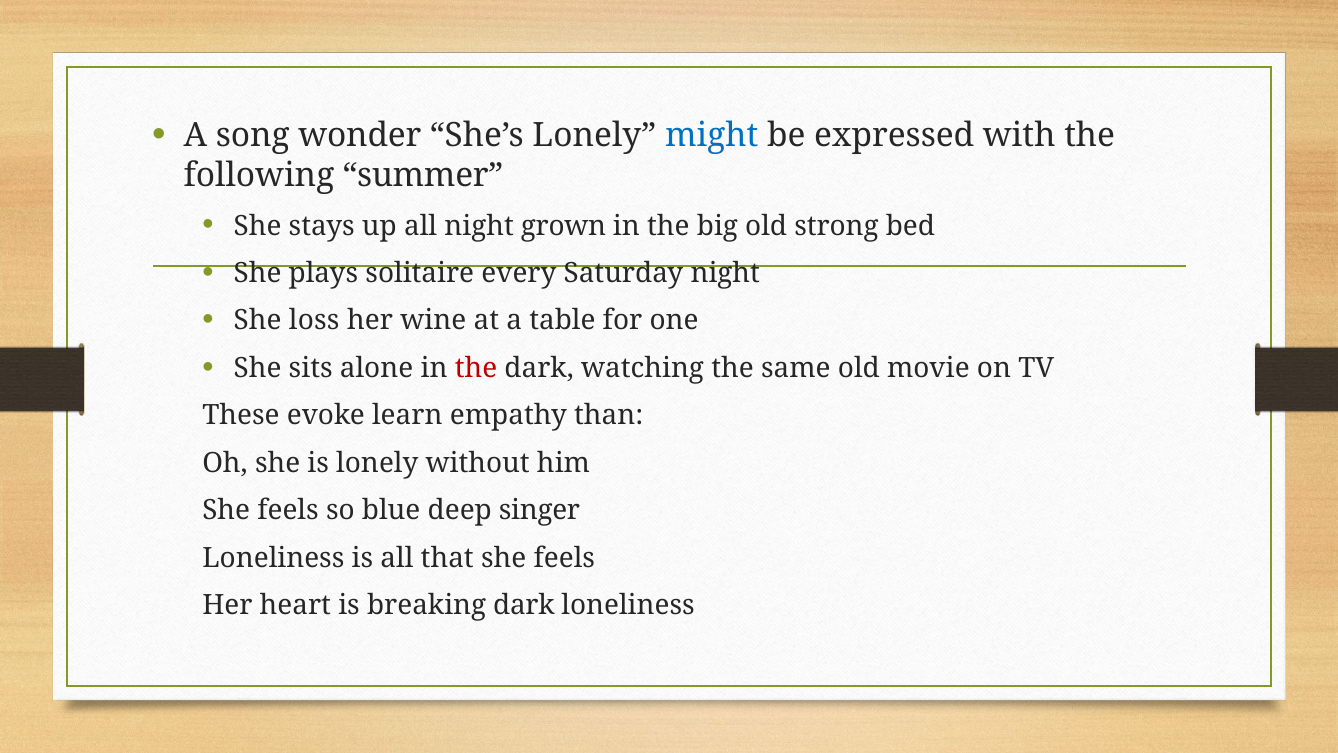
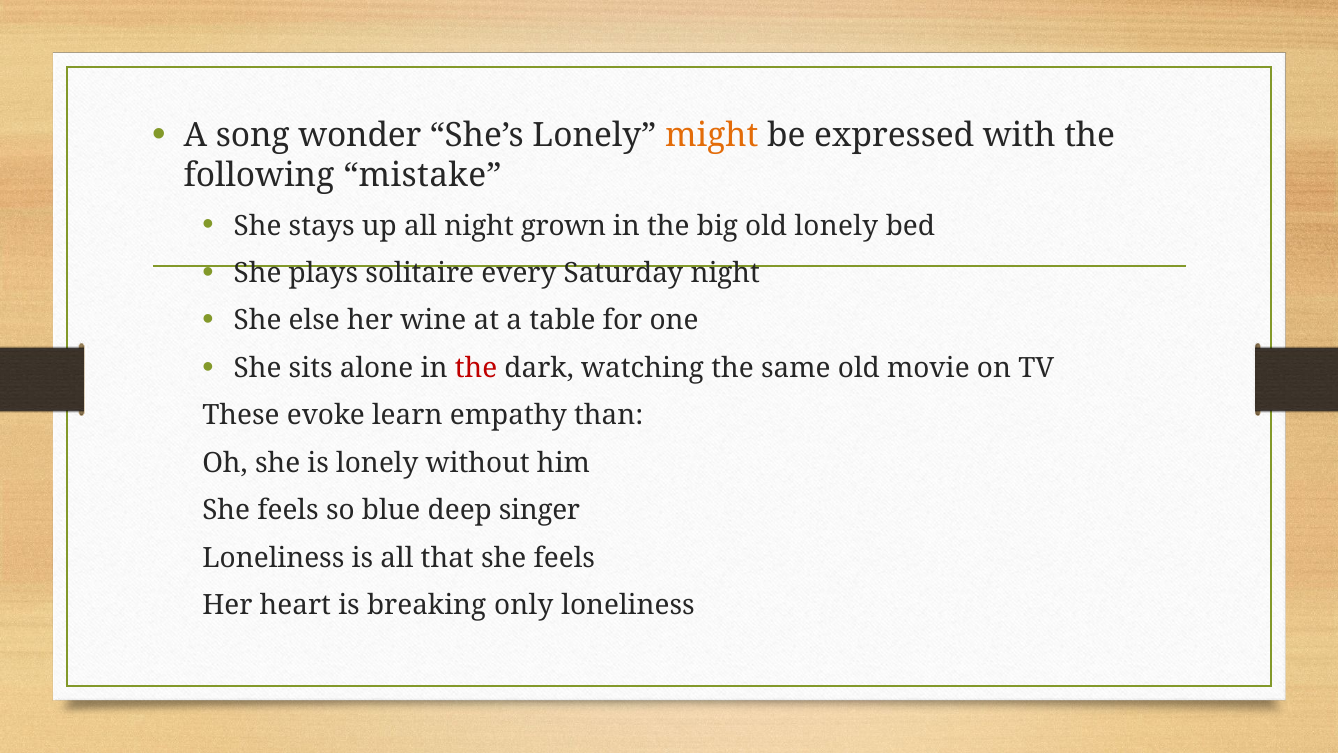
might colour: blue -> orange (712, 135)
summer: summer -> mistake (422, 175)
old strong: strong -> lonely (836, 226)
loss: loss -> else (314, 321)
breaking dark: dark -> only (524, 605)
